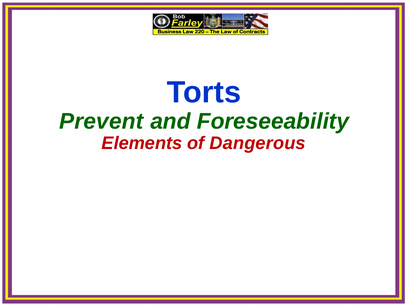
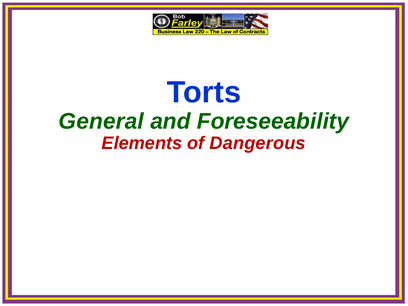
Prevent: Prevent -> General (101, 121)
